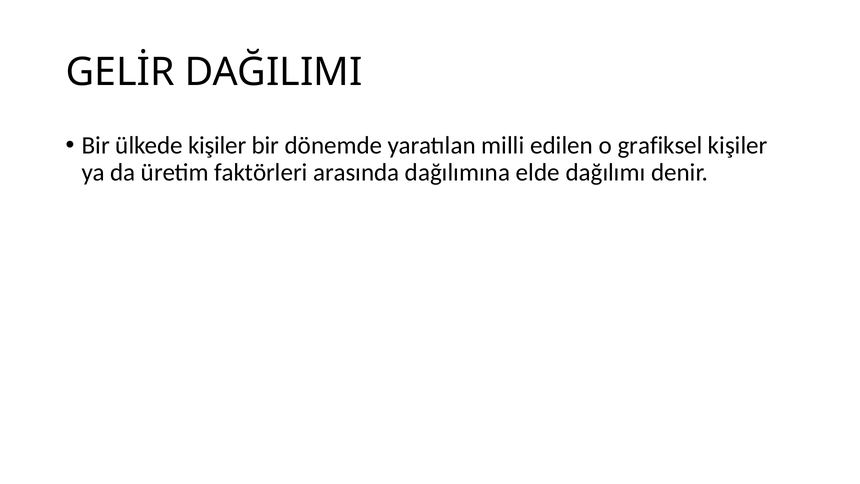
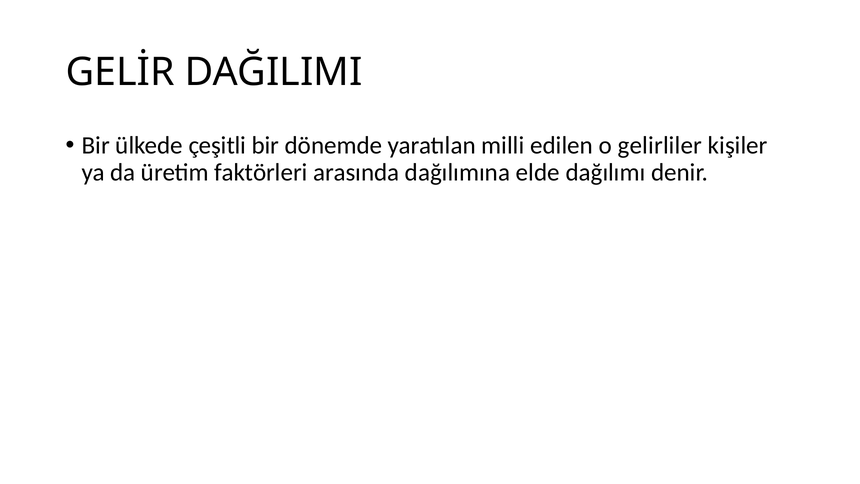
ülkede kişiler: kişiler -> çeşitli (217, 145)
grafiksel: grafiksel -> gelirliler (660, 145)
